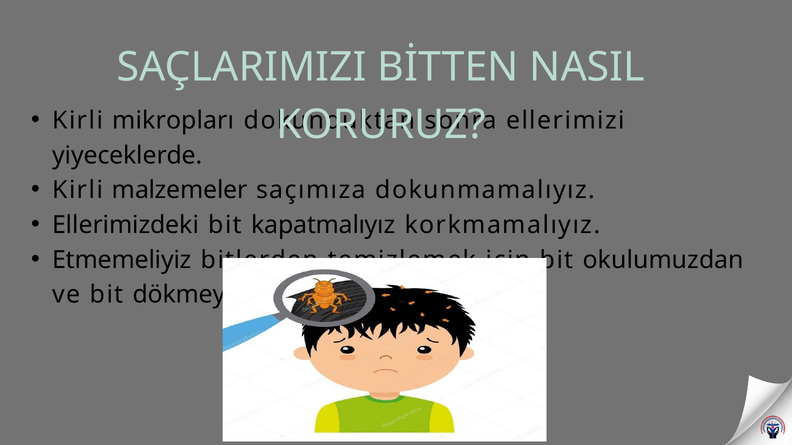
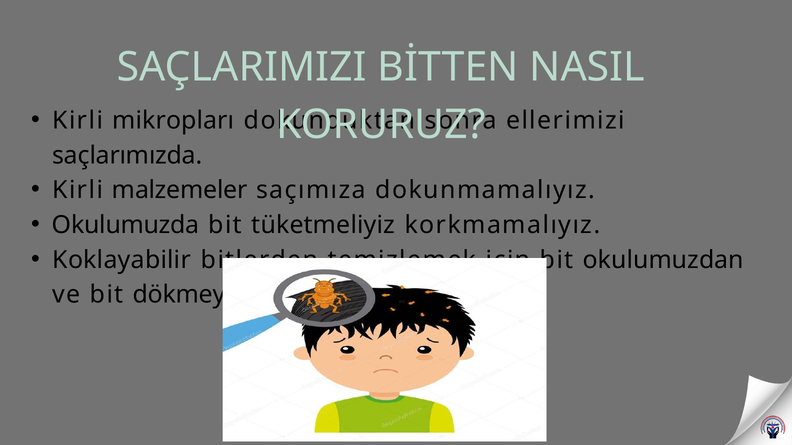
yiyeceklerde: yiyeceklerde -> saçlarımızda (127, 155)
Ellerimizdeki: Ellerimizdeki -> Okulumuzda (126, 225)
kapatmalıyız: kapatmalıyız -> tüketmeliyiz (323, 225)
Etmemeliyiz: Etmemeliyiz -> Koklayabilir (122, 260)
